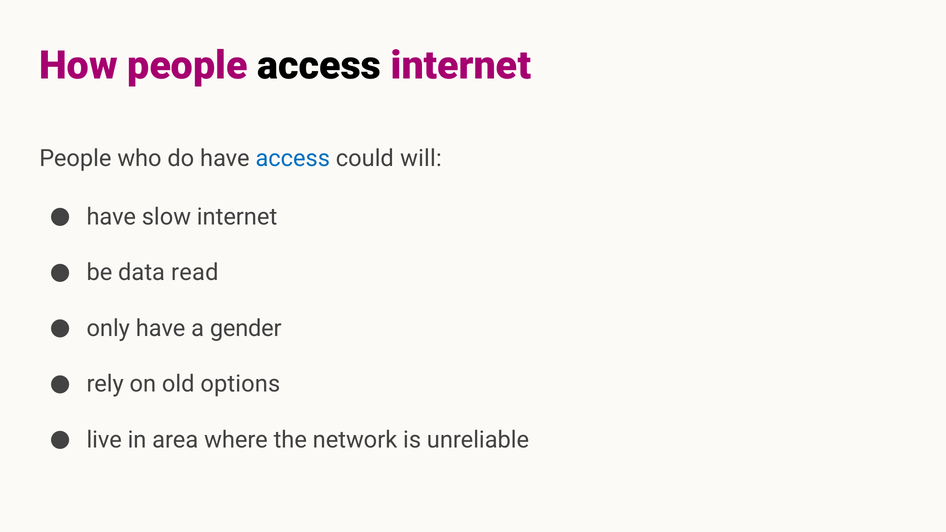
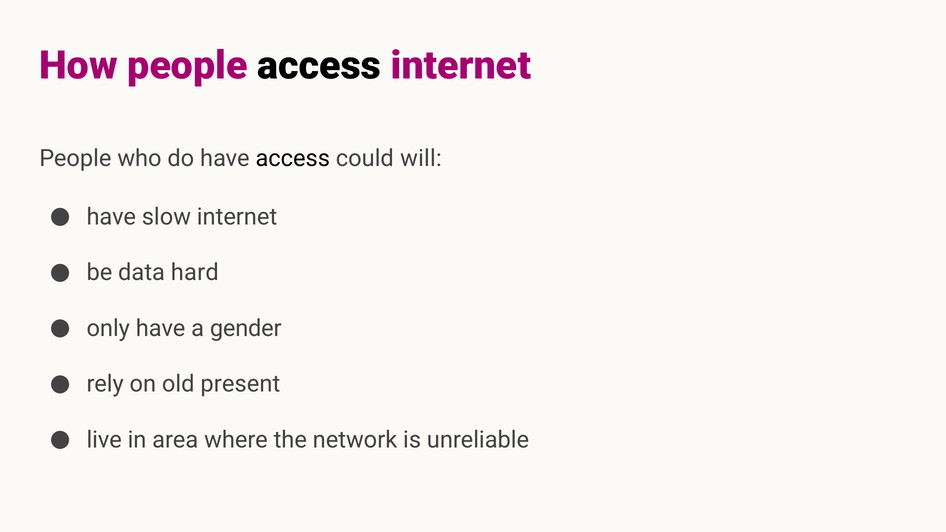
access colour: blue -> black (293, 159)
read: read -> hard (195, 273)
options: options -> present (240, 384)
